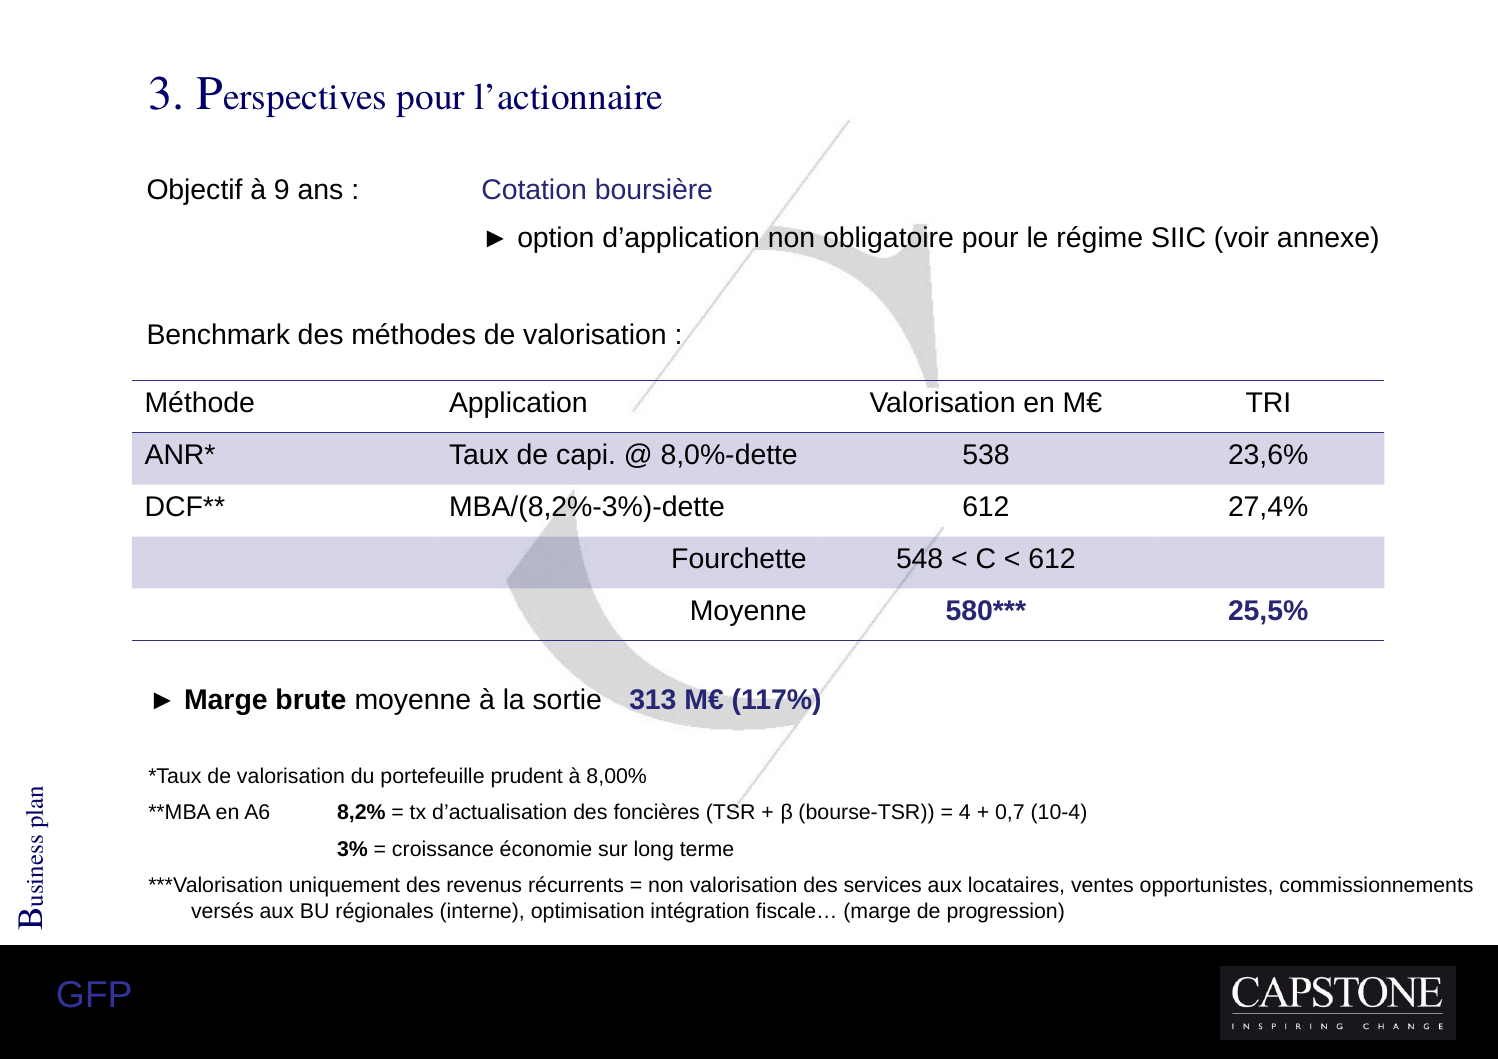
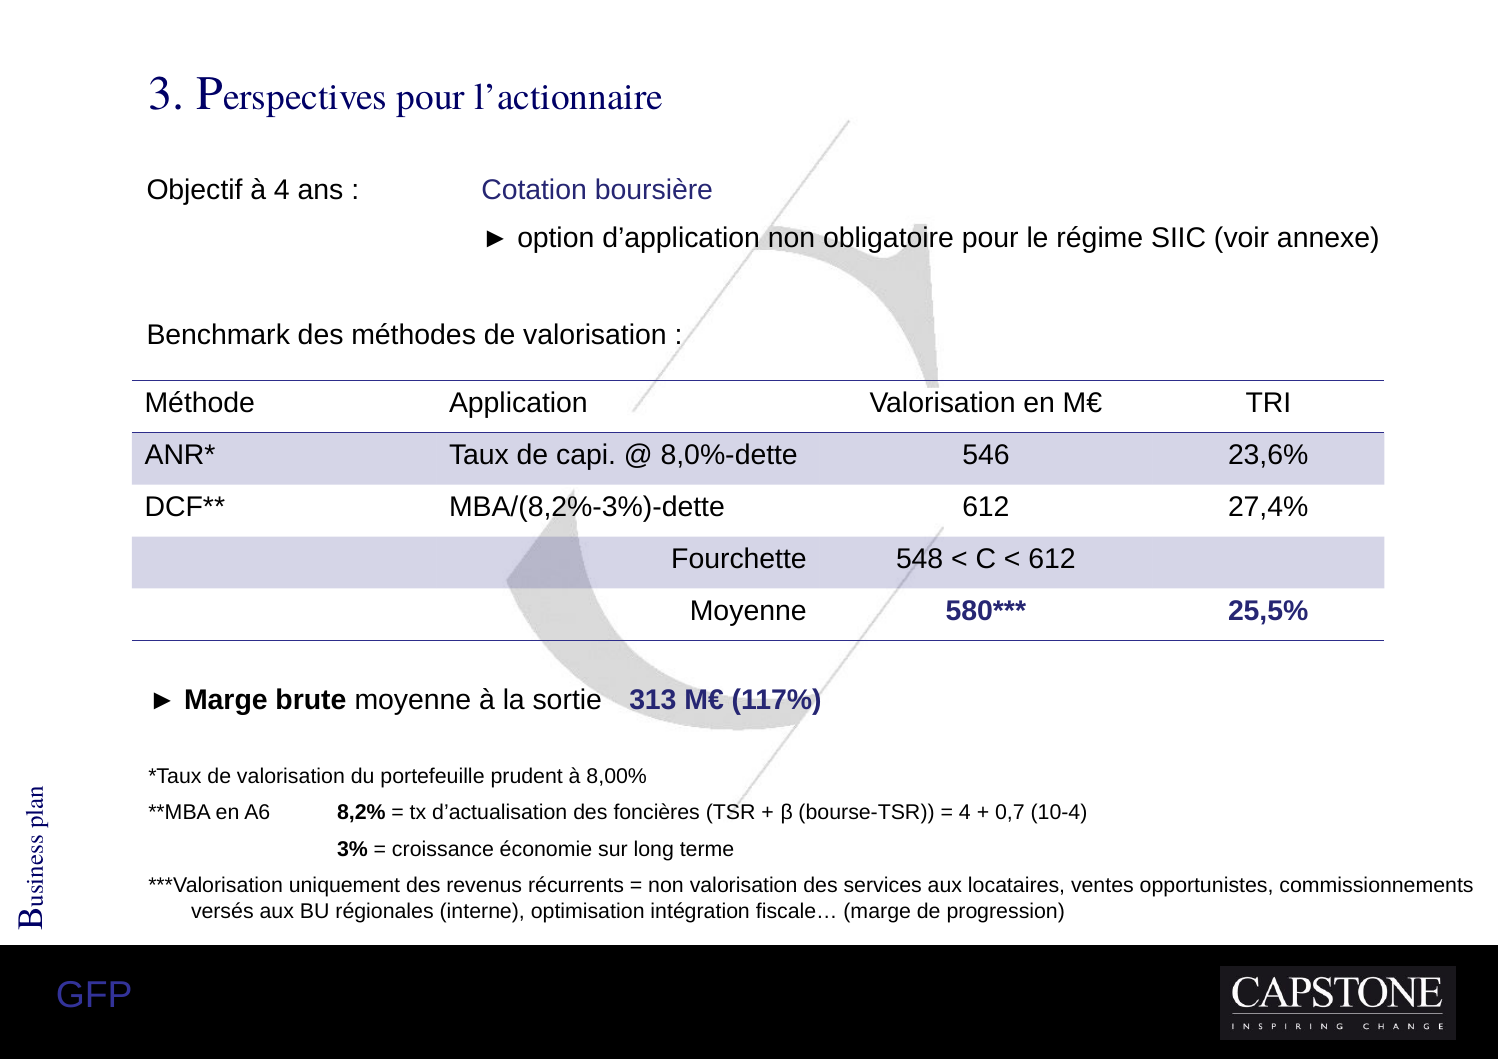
à 9: 9 -> 4 (282, 190)
538: 538 -> 546 (986, 455)
